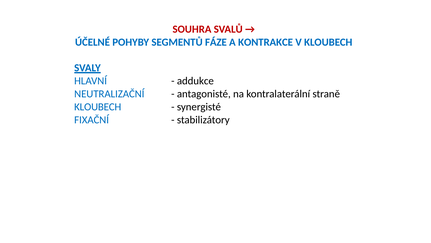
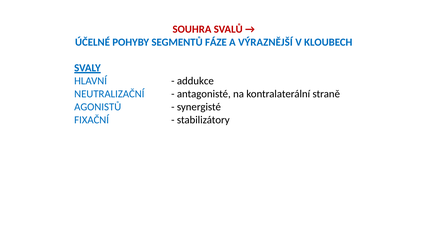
KONTRAKCE: KONTRAKCE -> VÝRAZNĚJŠÍ (265, 42)
KLOUBECH: KLOUBECH -> AGONISTŮ (98, 107)
